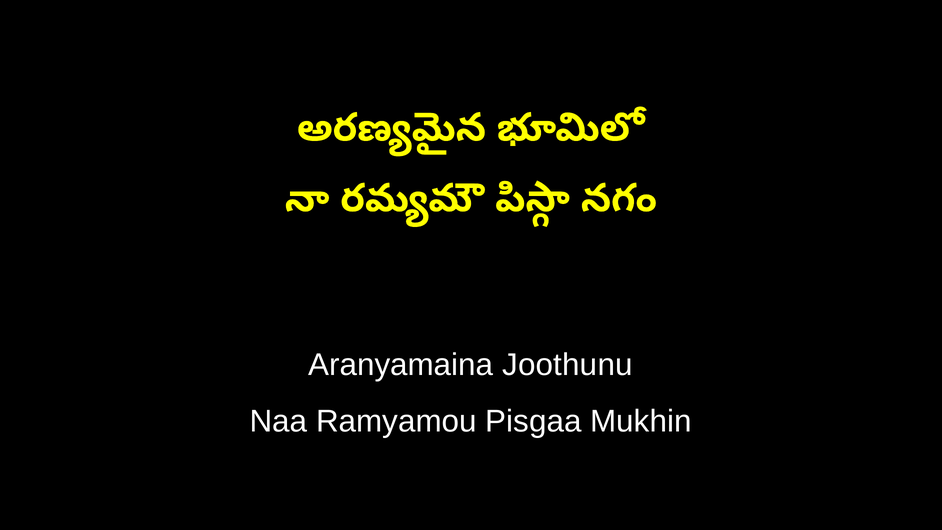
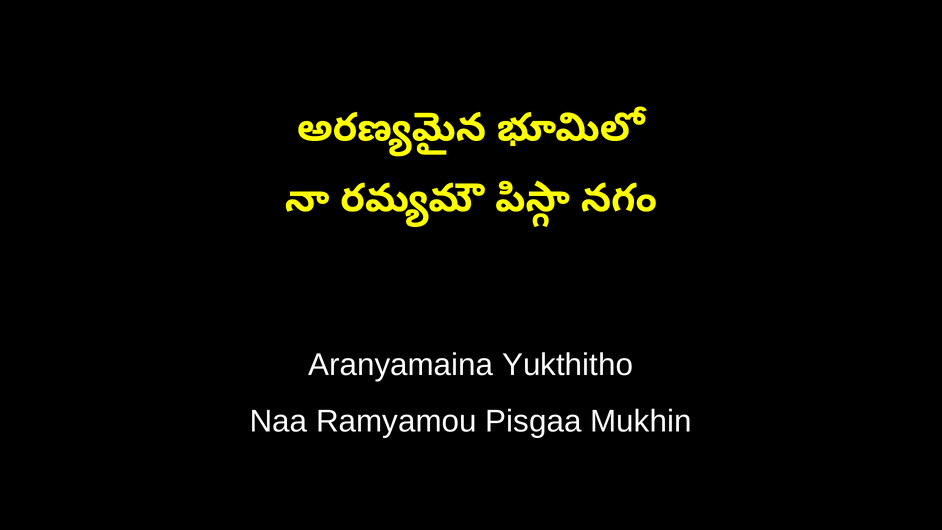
Joothunu: Joothunu -> Yukthitho (568, 365)
